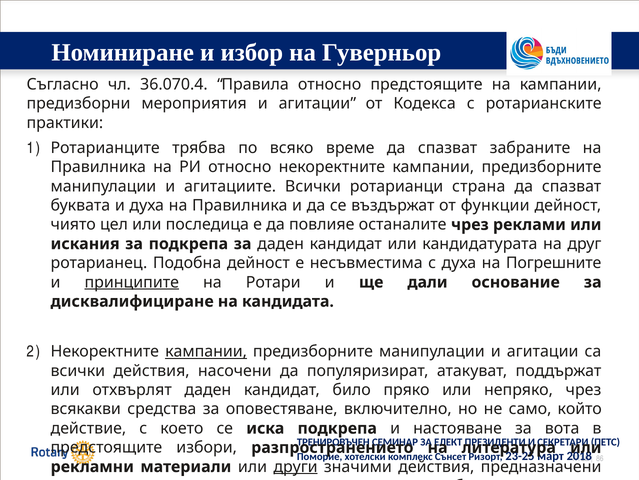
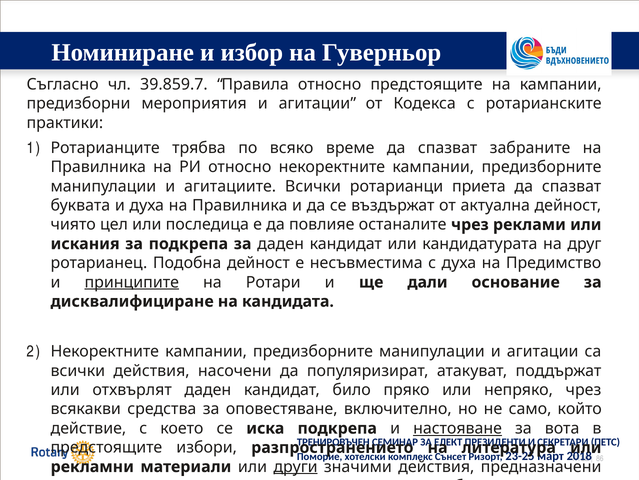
36.070.4: 36.070.4 -> 39.859.7 (174, 84)
страна: страна -> приета (479, 186)
функции: функции -> актуална (495, 205)
Погрешните: Погрешните -> Предимство (554, 263)
кампании underline: present -> none (206, 351)
настояване underline: none -> present (458, 428)
